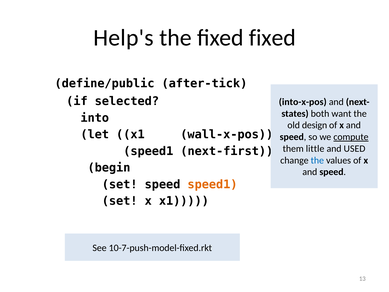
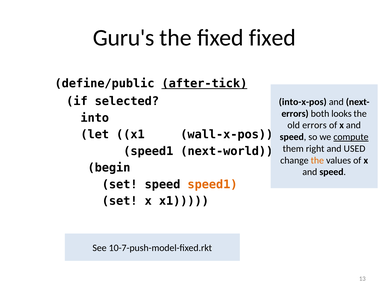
Help's: Help's -> Guru's (124, 38)
after-tick underline: none -> present (204, 83)
states: states -> errors (295, 113)
want: want -> looks (341, 113)
old design: design -> errors (314, 125)
little: little -> right (315, 148)
next-first: next-first -> next-world (230, 151)
the colour: blue -> orange (317, 160)
